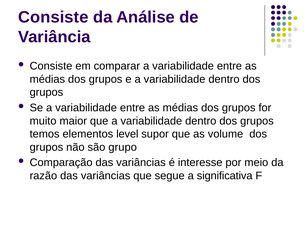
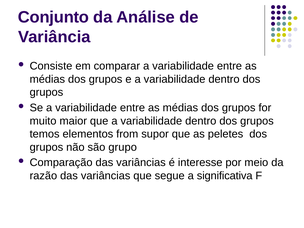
Consiste: Consiste -> Conjunto (53, 17)
level: level -> from (127, 134)
volume: volume -> peletes (226, 134)
